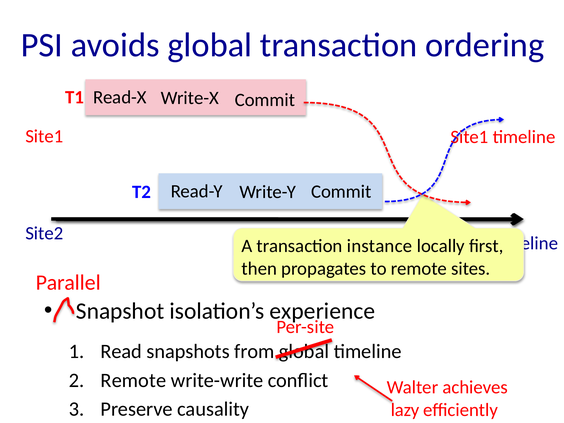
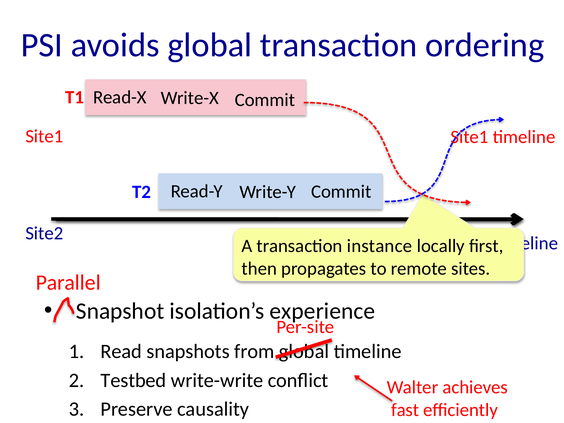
Remote: Remote -> Testbed (133, 380)
lazy: lazy -> fast (405, 410)
